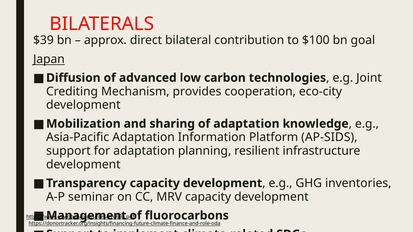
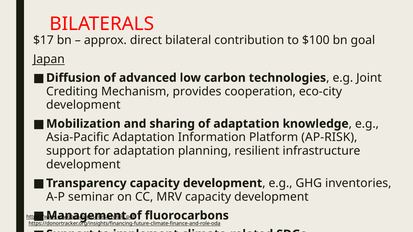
$39: $39 -> $17 (43, 40)
AP-SIDS: AP-SIDS -> AP-RISK (329, 137)
